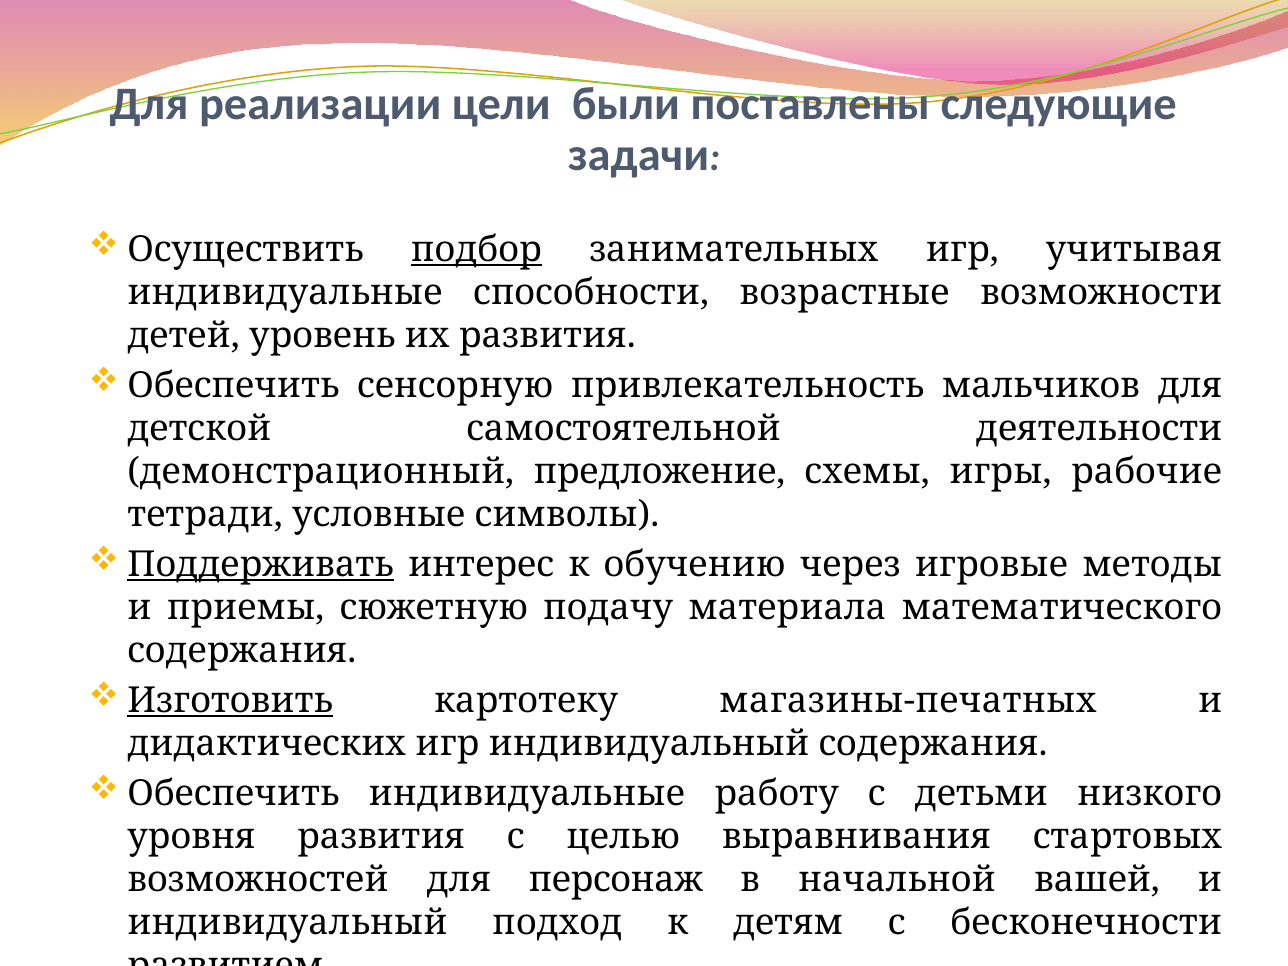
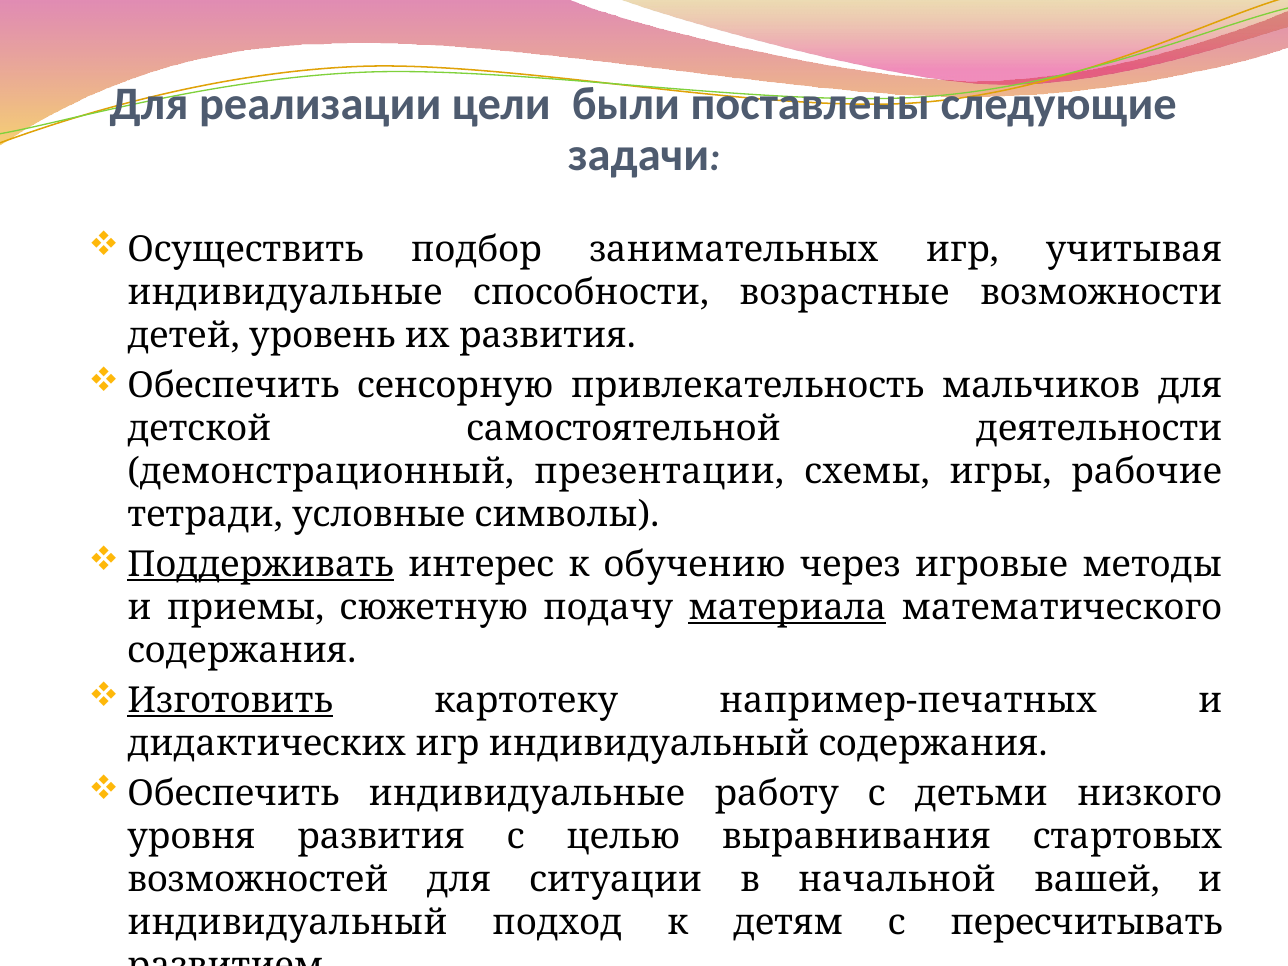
подбор underline: present -> none (476, 250)
предложение: предложение -> презентации (659, 471)
материала underline: none -> present (787, 607)
магазины-печатных: магазины-печатных -> например-печатных (908, 701)
персонаж: персонаж -> ситуации (616, 879)
бесконечности: бесконечности -> пересчитывать (1086, 922)
